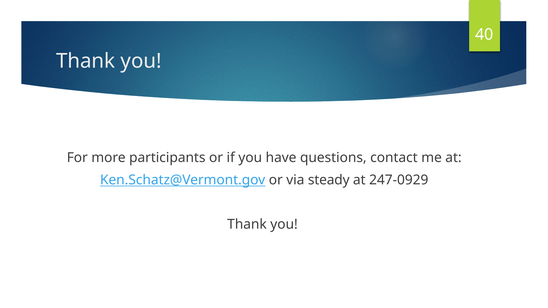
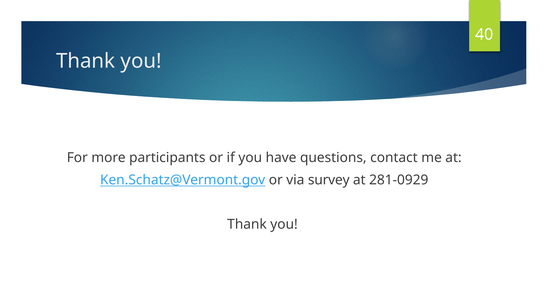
steady: steady -> survey (329, 180)
247-0929: 247-0929 -> 281-0929 (399, 180)
